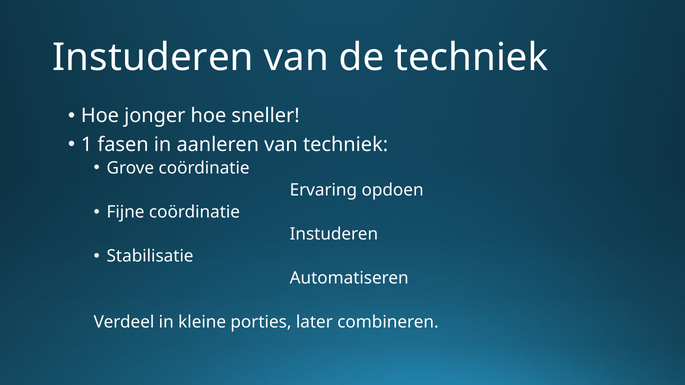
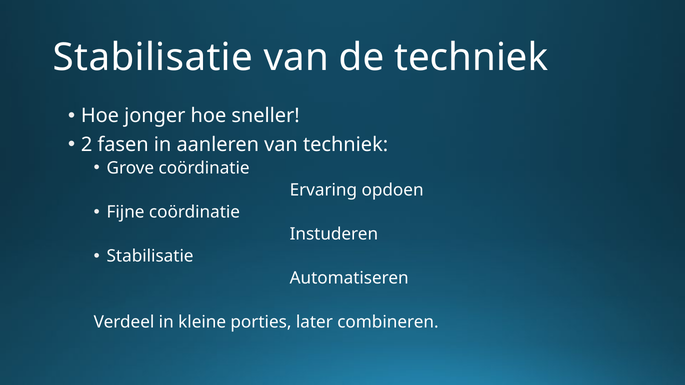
Instuderen: Instuderen -> Stabilisatie (153, 58)
1: 1 -> 2 (87, 145)
